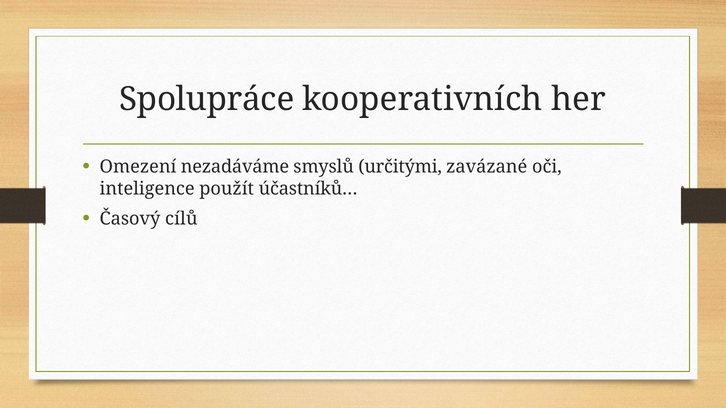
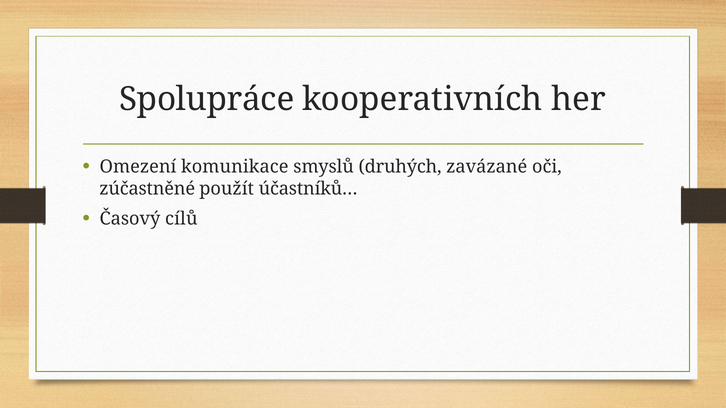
nezadáváme: nezadáváme -> komunikace (235, 167)
určitými: určitými -> druhých (400, 167)
inteligence: inteligence -> zúčastněné (147, 189)
